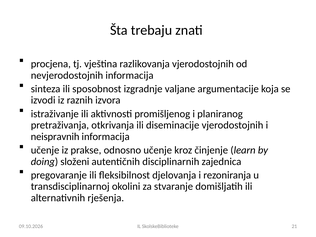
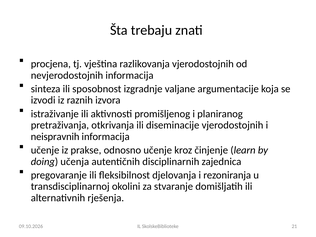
složeni: složeni -> učenja (75, 162)
